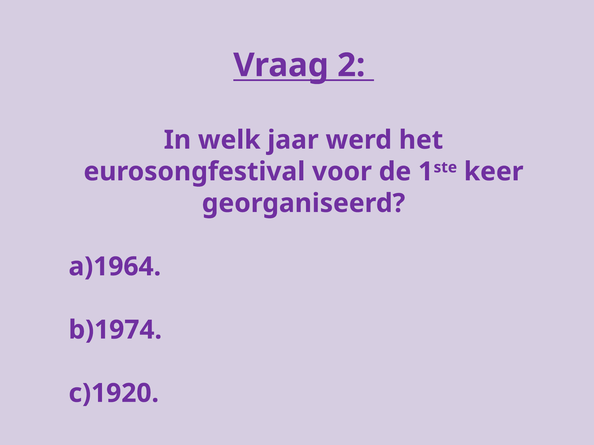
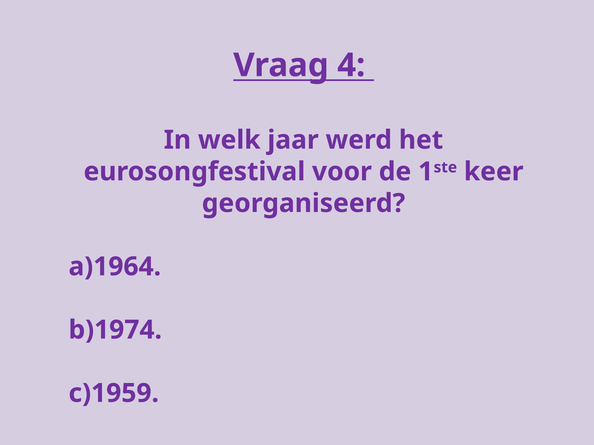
2: 2 -> 4 (351, 65)
c)1920: c)1920 -> c)1959 (114, 394)
